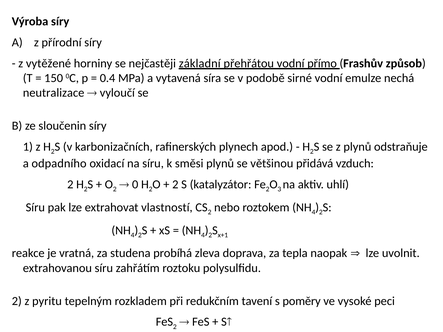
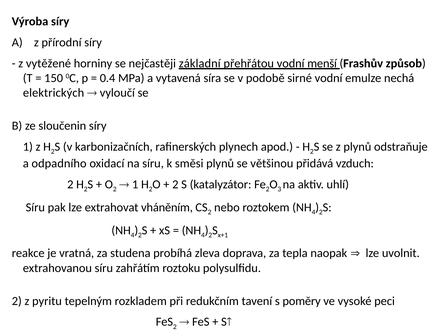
přímo: přímo -> menší (322, 63)
neutralizace: neutralizace -> elektrických (54, 93)
0: 0 -> 1 (135, 185)
vlastností: vlastností -> vháněním (167, 208)
